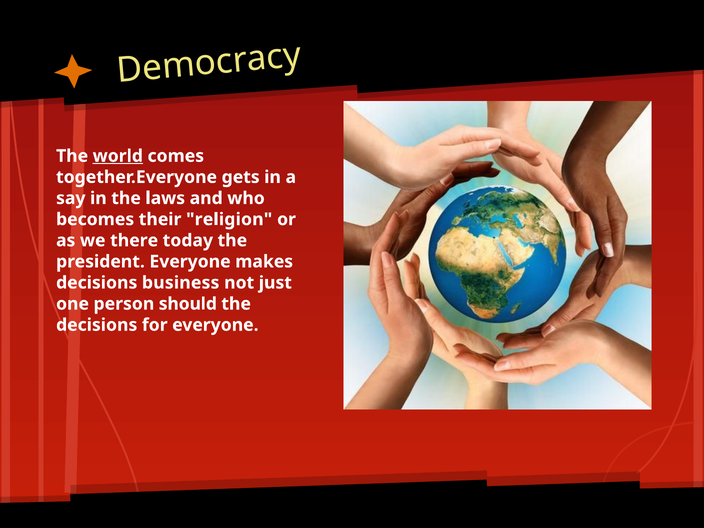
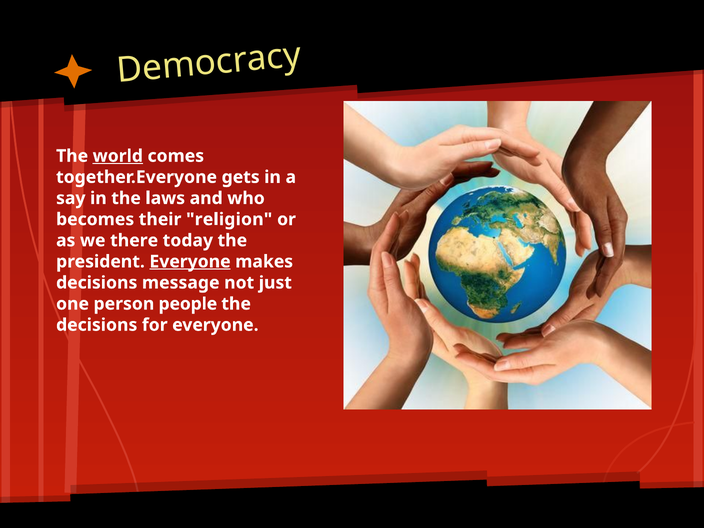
Everyone underline: none -> present (190, 262)
business: business -> message (181, 283)
should: should -> people (188, 304)
